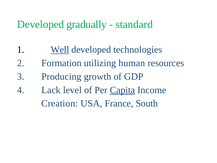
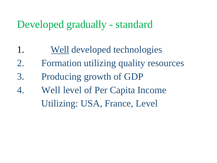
human: human -> quality (132, 63)
Lack: Lack -> Well (51, 90)
Capita underline: present -> none (122, 90)
Creation: Creation -> Utilizing (60, 103)
France South: South -> Level (147, 103)
